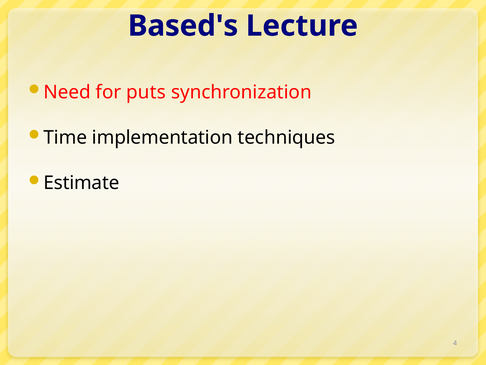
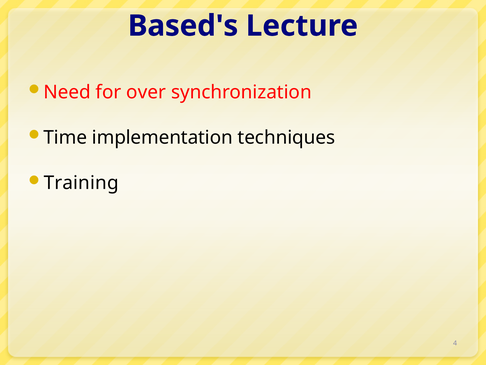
puts: puts -> over (146, 92)
Estimate: Estimate -> Training (81, 183)
